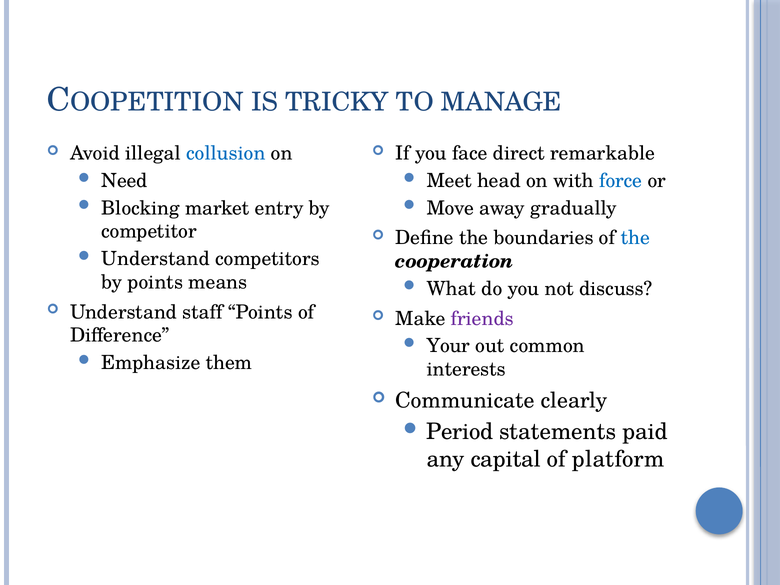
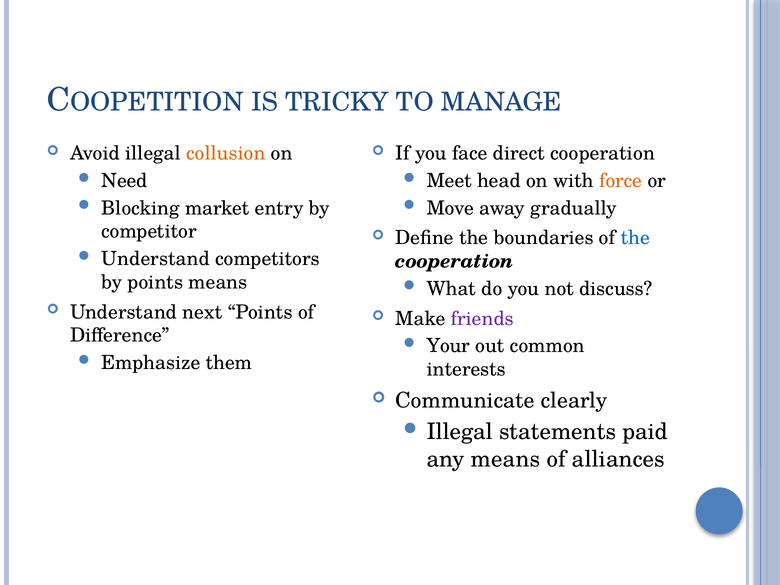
collusion colour: blue -> orange (226, 153)
direct remarkable: remarkable -> cooperation (603, 153)
force colour: blue -> orange (621, 181)
staff: staff -> next (202, 312)
Period: Period -> Illegal (460, 432)
any capital: capital -> means (505, 459)
platform: platform -> alliances (618, 459)
